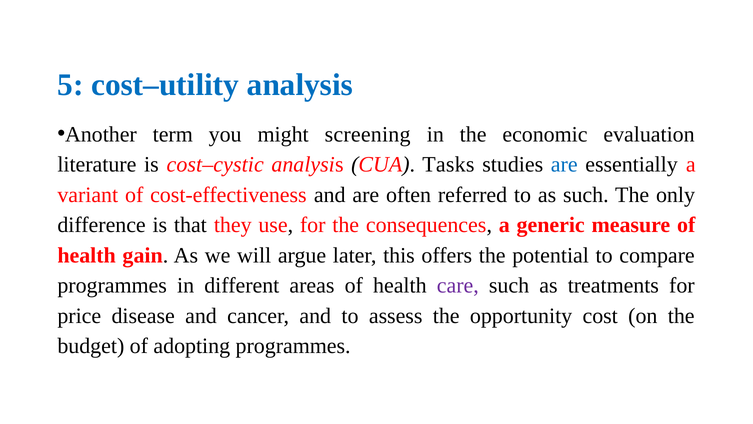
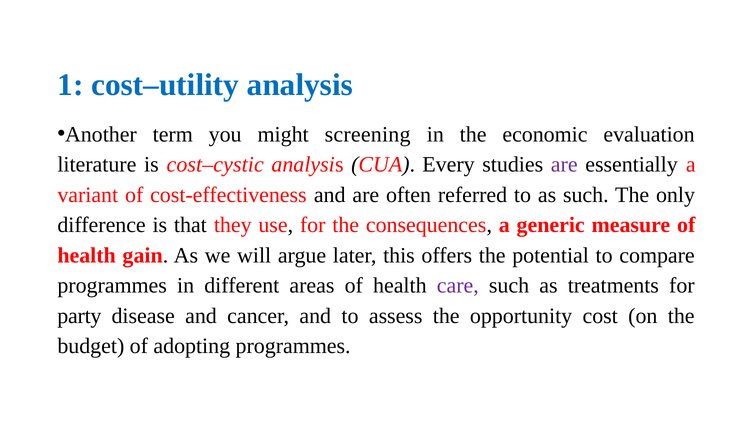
5: 5 -> 1 (70, 85)
Tasks: Tasks -> Every (449, 164)
are colour: blue -> purple (564, 164)
price: price -> party (79, 316)
